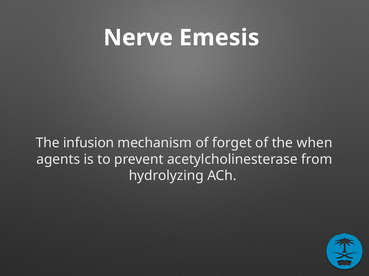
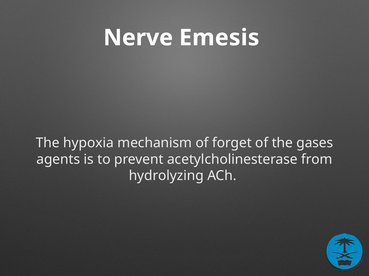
infusion: infusion -> hypoxia (89, 143)
when: when -> gases (315, 143)
